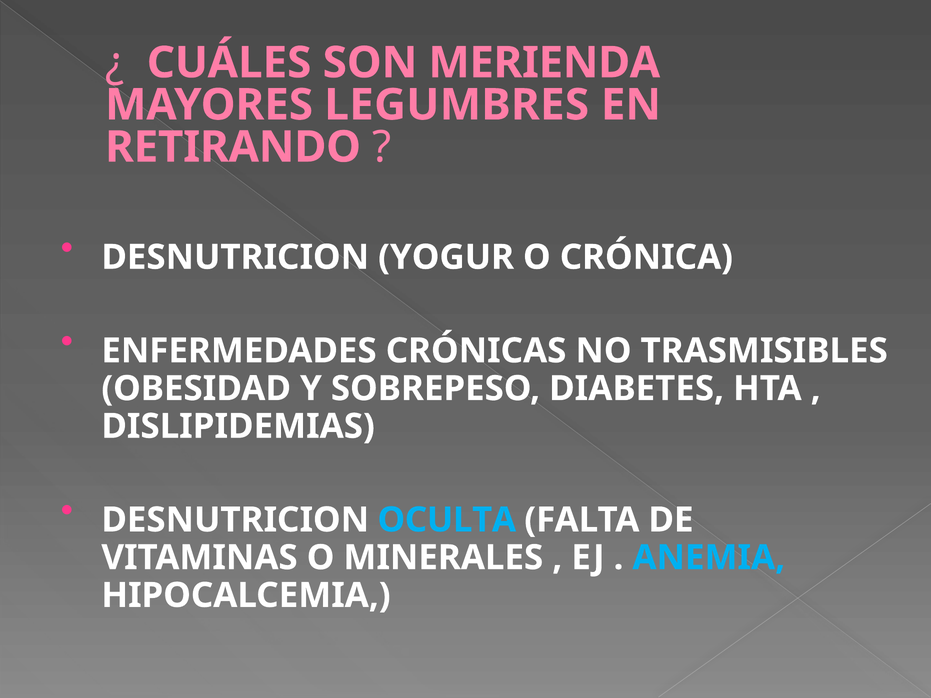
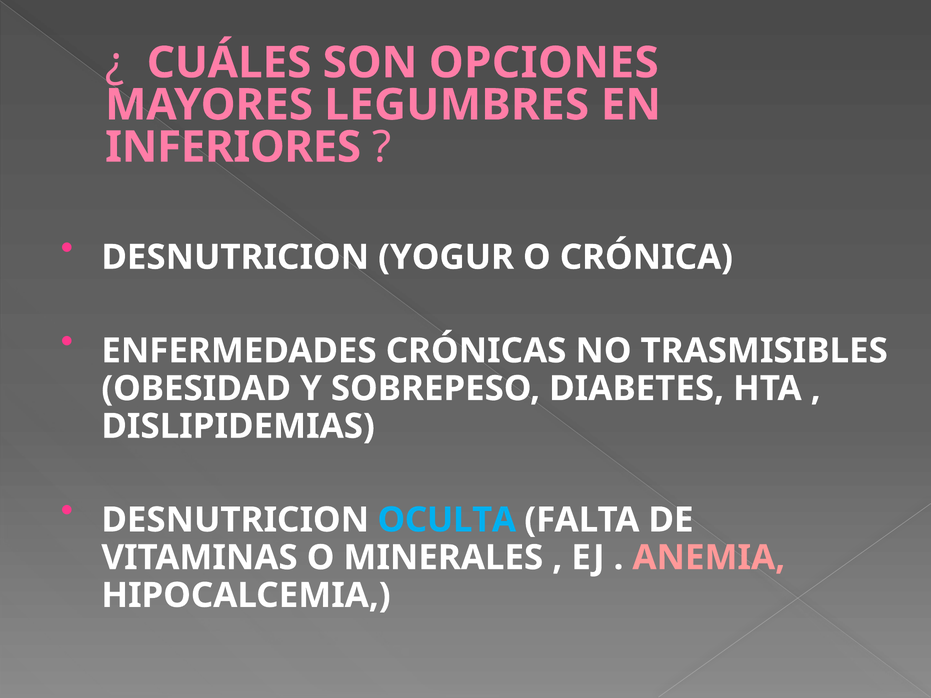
MERIENDA: MERIENDA -> OPCIONES (544, 63)
RETIRANDO: RETIRANDO -> INFERIORES (233, 147)
ANEMIA colour: light blue -> pink (709, 558)
